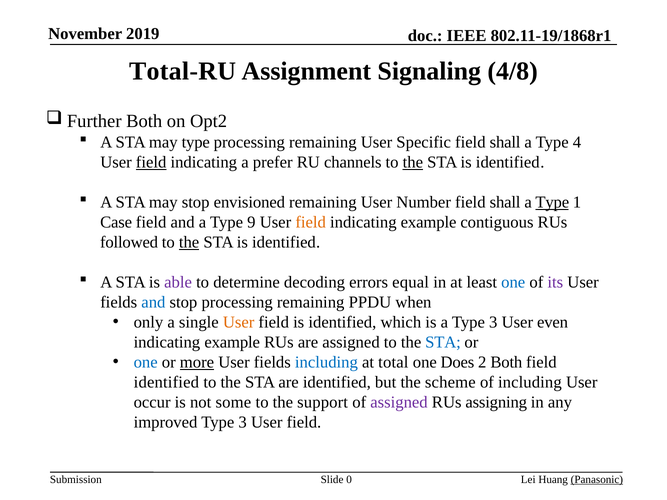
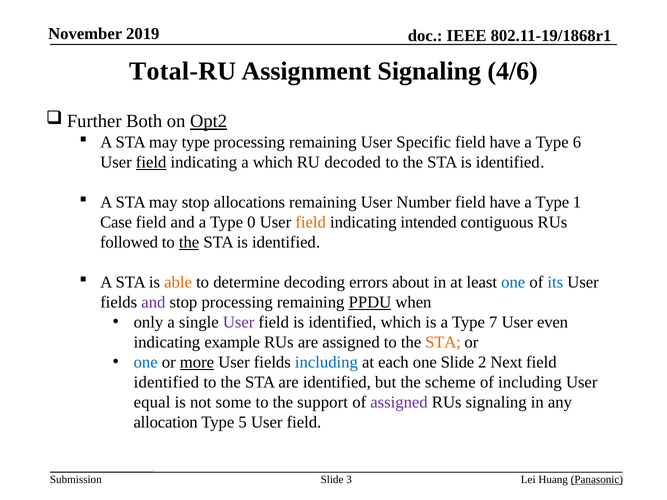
4/8: 4/8 -> 4/6 (513, 71)
Opt2 underline: none -> present (209, 121)
Specific field shall: shall -> have (505, 142)
4: 4 -> 6 (577, 142)
a prefer: prefer -> which (273, 162)
channels: channels -> decoded (353, 162)
the underline: present -> none (413, 162)
envisioned: envisioned -> allocations (249, 202)
shall: shall -> have (505, 202)
Type underline: present -> none (552, 202)
9: 9 -> 0 (251, 222)
example: example -> intended (429, 222)
able colour: purple -> orange (178, 282)
equal: equal -> about (411, 282)
its colour: purple -> blue (555, 282)
and colour: blue -> purple (153, 302)
PPDU underline: none -> present (370, 302)
User colour: orange -> purple (239, 322)
a Type 3: 3 -> 7 (493, 322)
STA colour: blue -> orange (443, 342)
total: total -> each (393, 362)
one Does: Does -> Slide (457, 362)
2 Both: Both -> Next (506, 362)
occur: occur -> equal (152, 402)
RUs assigning: assigning -> signaling (496, 402)
improved: improved -> allocation (166, 422)
3: 3 -> 5 (243, 422)
0: 0 -> 3 (349, 480)
